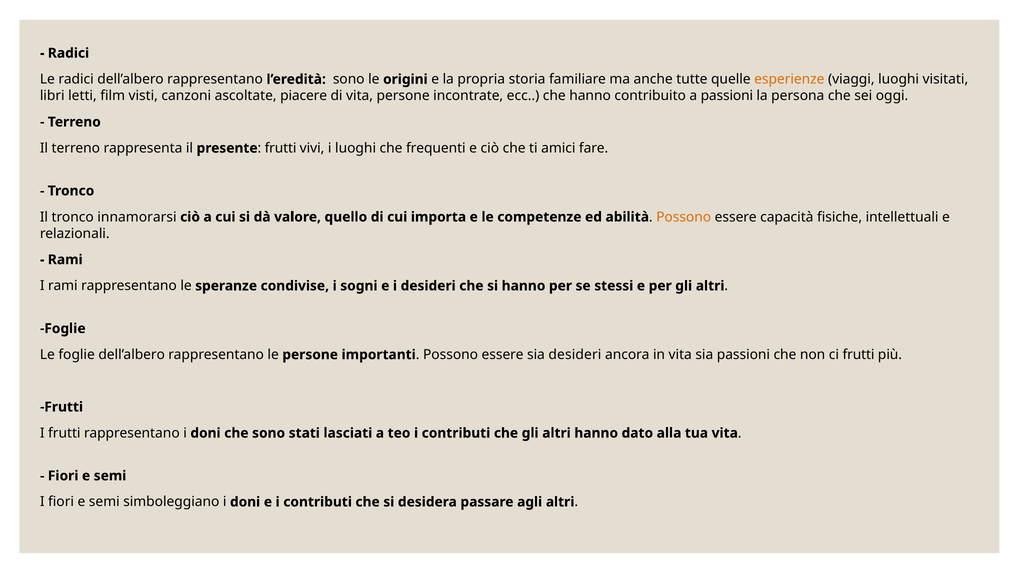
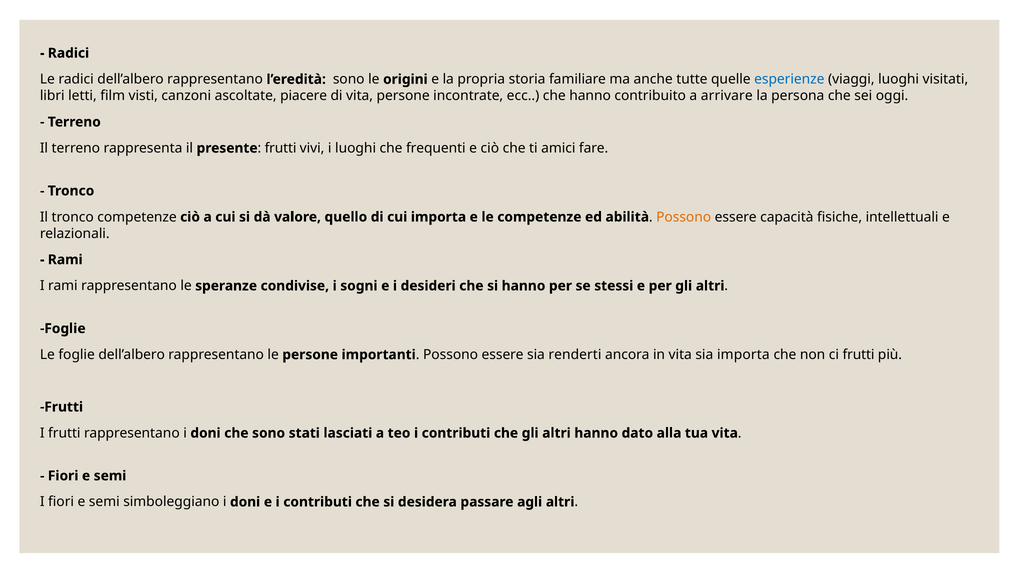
esperienze colour: orange -> blue (789, 79)
a passioni: passioni -> arrivare (727, 96)
tronco innamorarsi: innamorarsi -> competenze (137, 217)
sia desideri: desideri -> renderti (575, 355)
sia passioni: passioni -> importa (743, 355)
